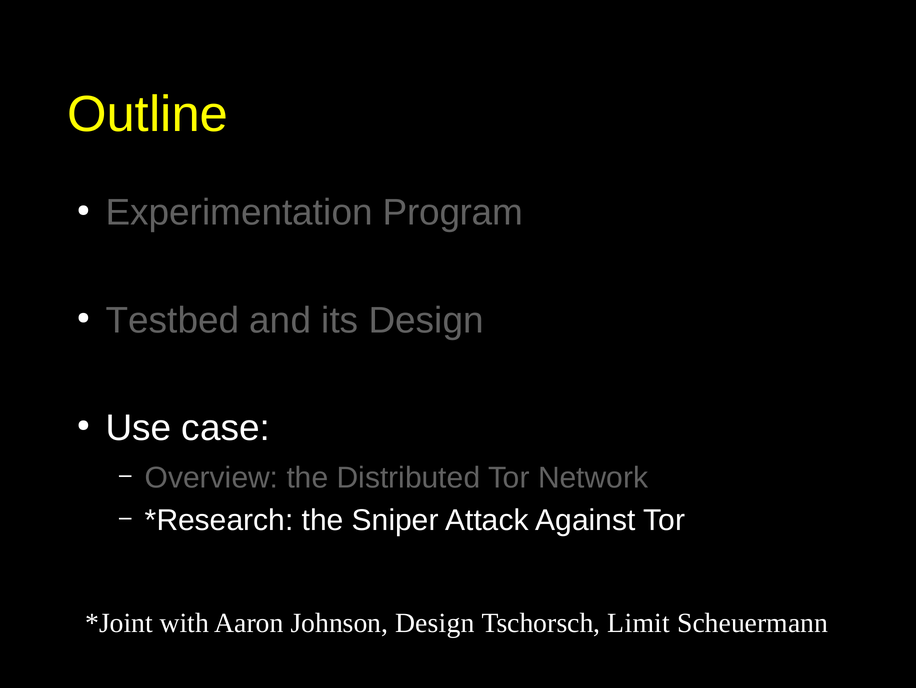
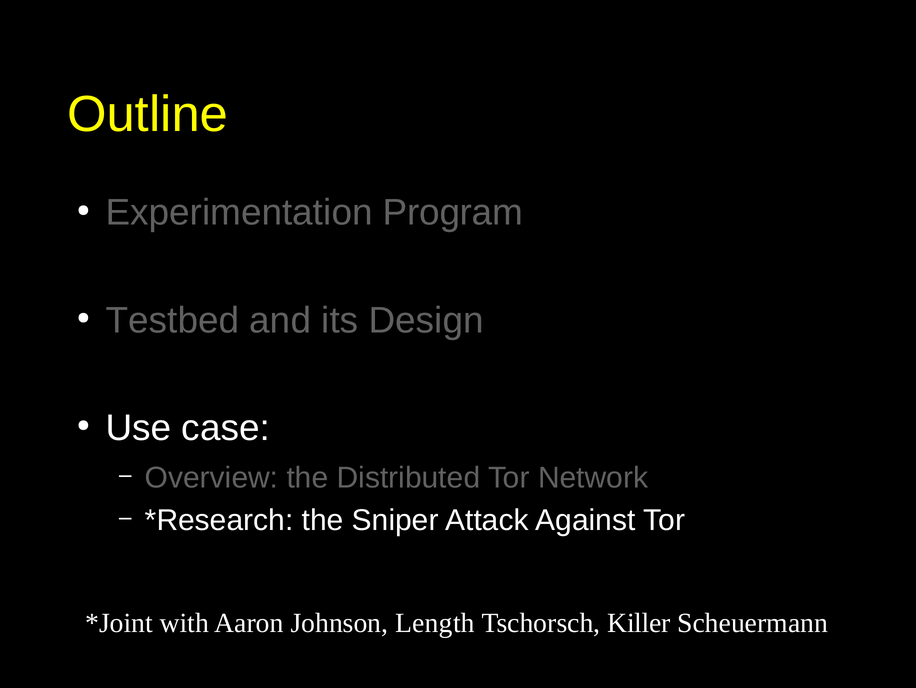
Johnson Design: Design -> Length (435, 623)
Limit: Limit -> Killer (639, 623)
